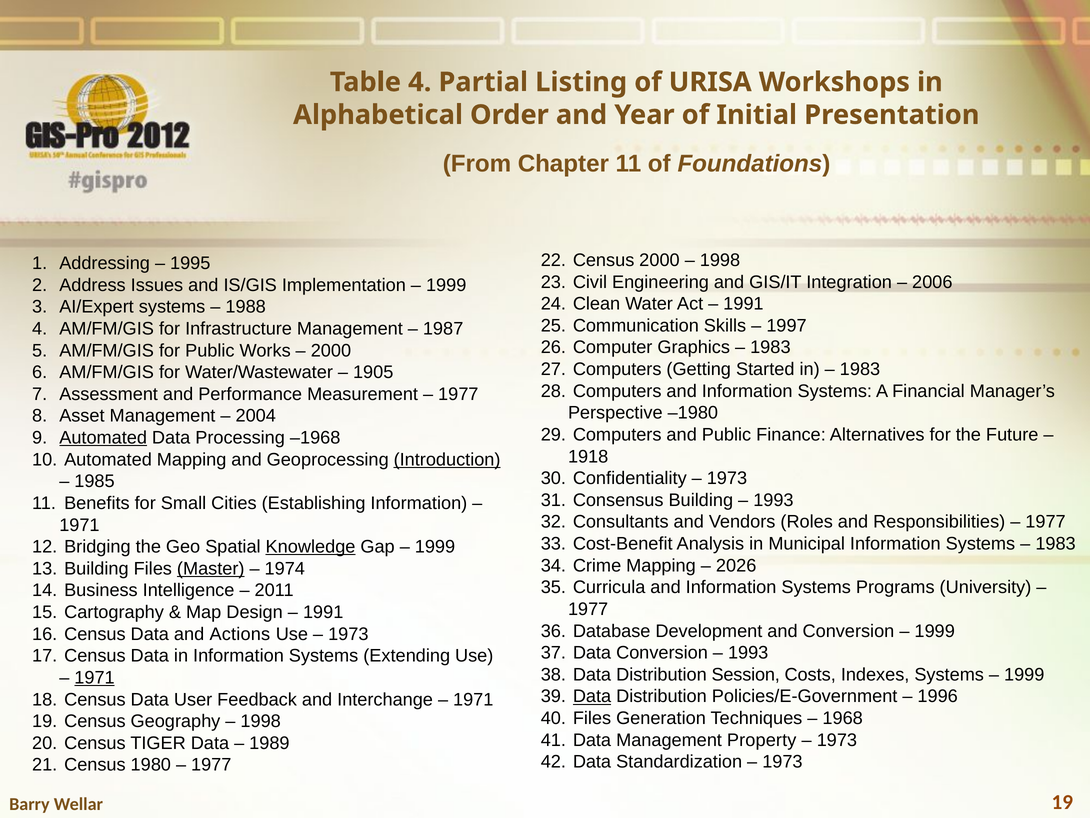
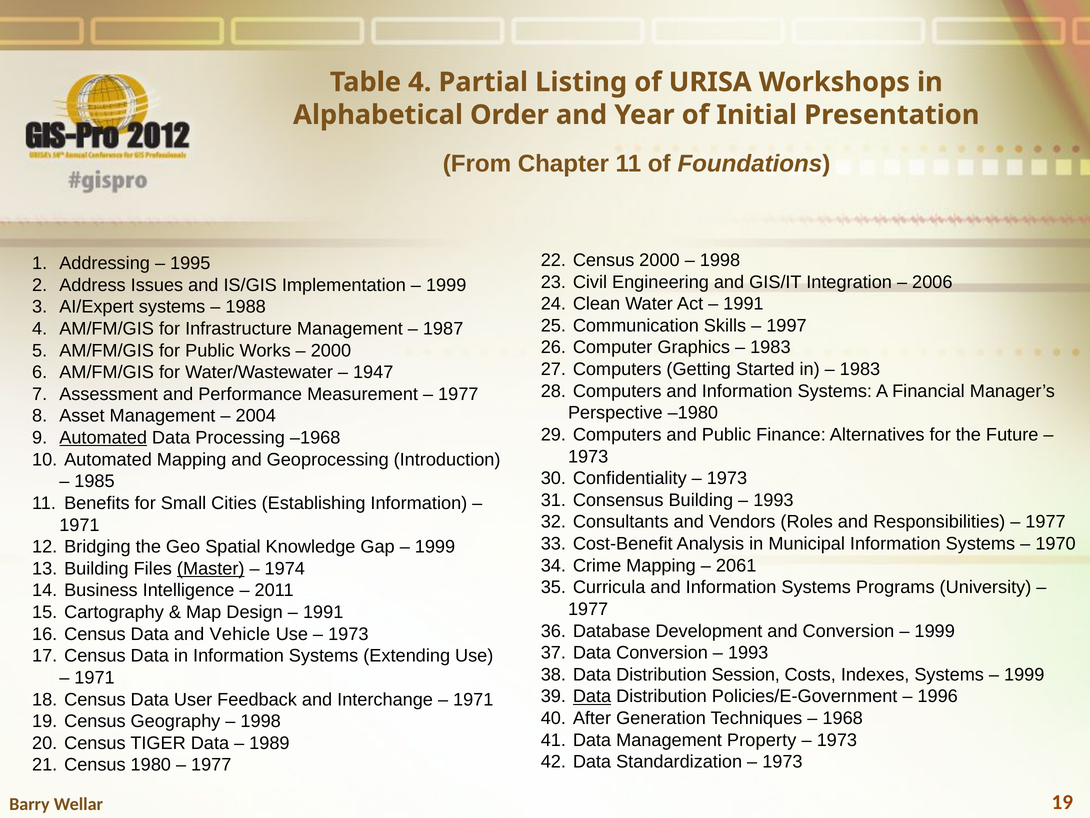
1905: 1905 -> 1947 (373, 372)
1918: 1918 -> 1973 (588, 456)
Introduction underline: present -> none (447, 459)
1983: 1983 -> 1970 (1056, 543)
Knowledge underline: present -> none (311, 547)
2026: 2026 -> 2061 (736, 565)
Actions: Actions -> Vehicle (240, 634)
1971 underline: present -> none (95, 677)
Files: Files -> After (592, 718)
